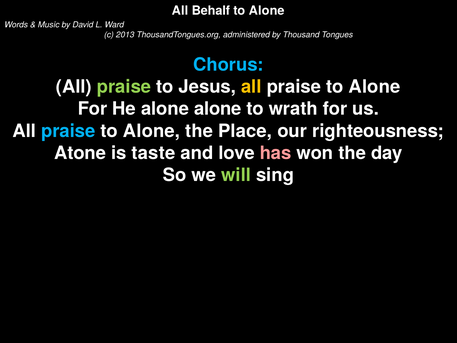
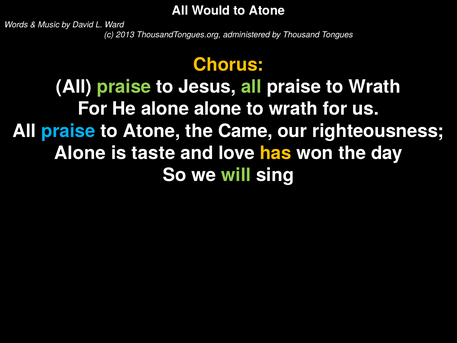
Behalf: Behalf -> Would (211, 11)
Alone: Alone -> Atone (267, 11)
Chorus colour: light blue -> yellow (228, 65)
all colour: yellow -> light green (251, 87)
Alone: Alone -> Wrath (375, 87)
Alone: Alone -> Atone (152, 131)
Place: Place -> Came (245, 131)
Atone: Atone -> Alone (80, 153)
has colour: pink -> yellow (276, 153)
